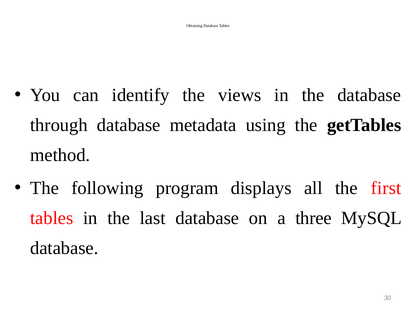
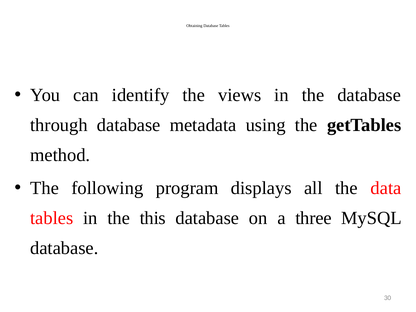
first: first -> data (386, 188)
last: last -> this (153, 218)
